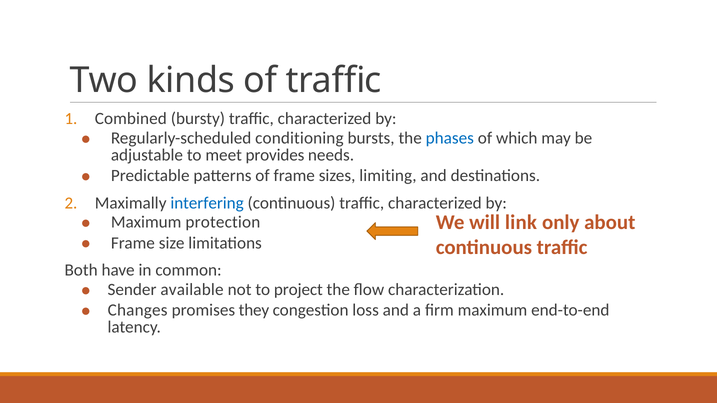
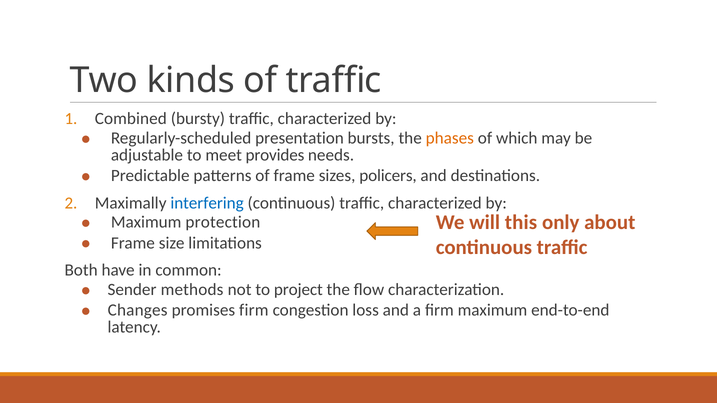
conditioning: conditioning -> presentation (300, 138)
phases colour: blue -> orange (450, 138)
limiting: limiting -> policers (388, 176)
link: link -> this (521, 223)
available: available -> methods (192, 290)
promises they: they -> firm (254, 311)
